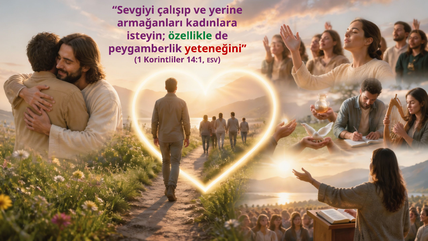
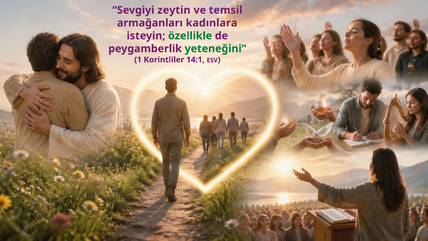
çalışıp: çalışıp -> zeytin (174, 10)
yerine: yerine -> temsil (226, 10)
yeteneğini colour: red -> green (216, 49)
